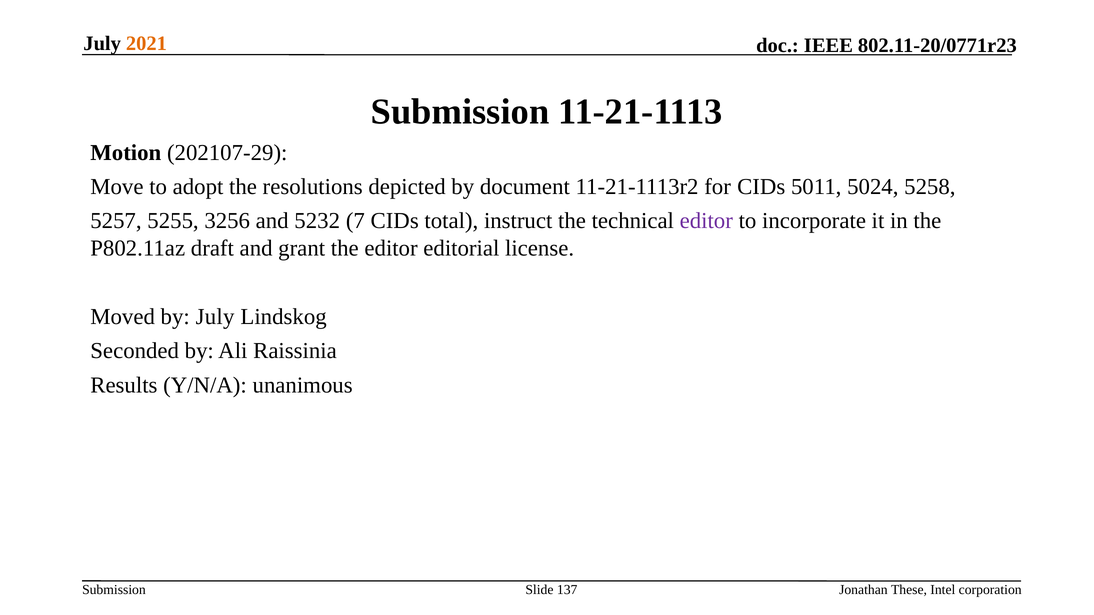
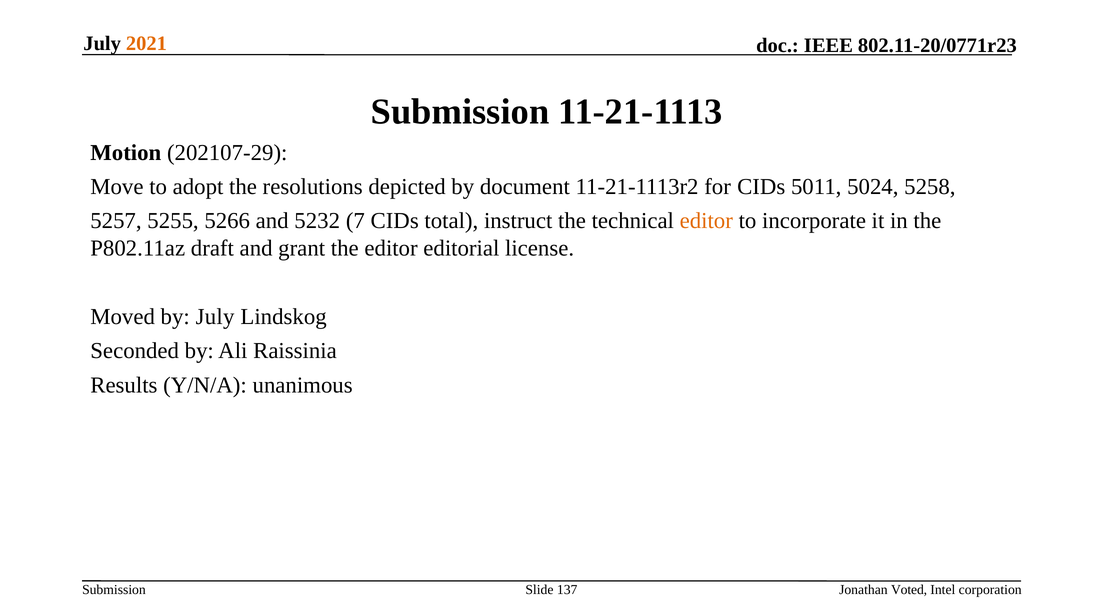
3256: 3256 -> 5266 (227, 221)
editor colour: purple -> orange (706, 221)
These: These -> Voted (909, 590)
